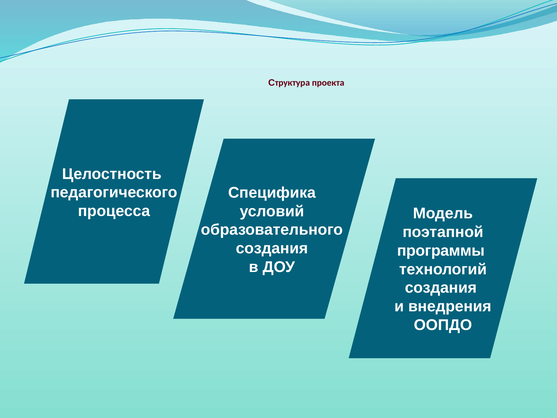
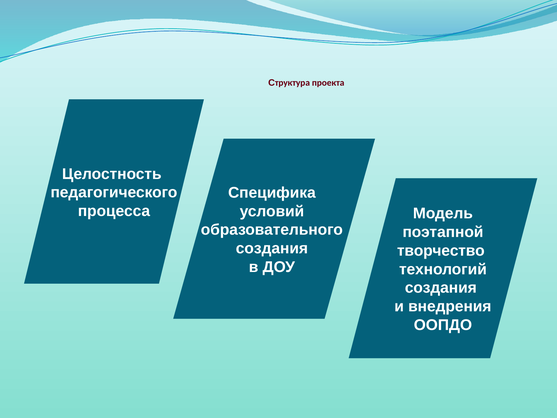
программы: программы -> творчество (441, 251)
